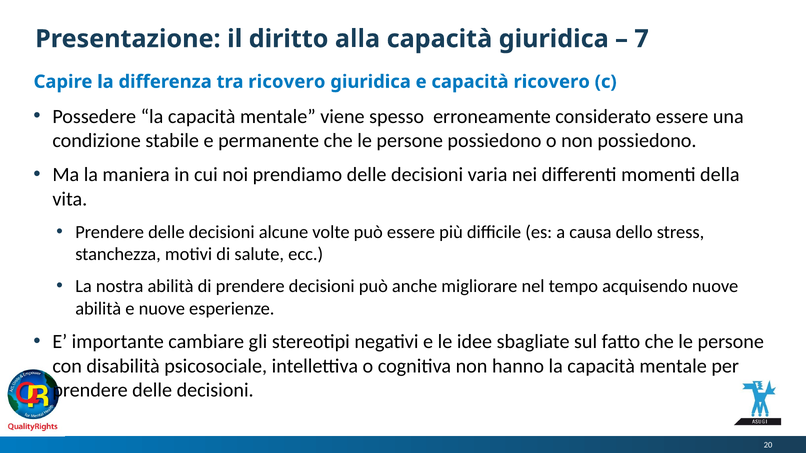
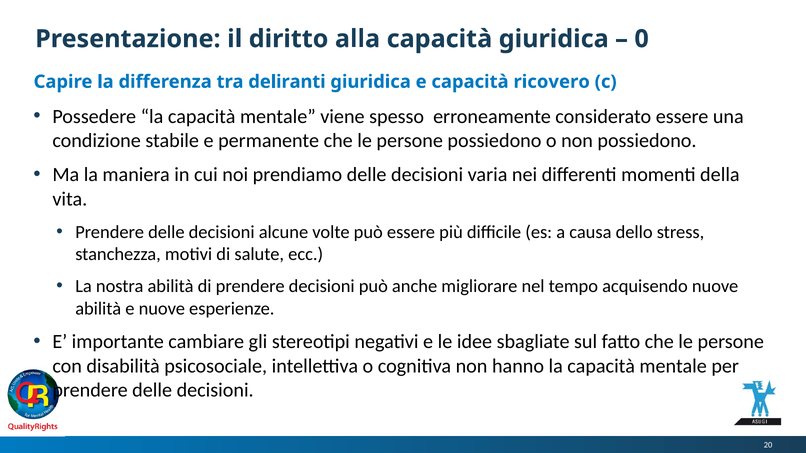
7: 7 -> 0 (642, 39)
tra ricovero: ricovero -> deliranti (287, 82)
